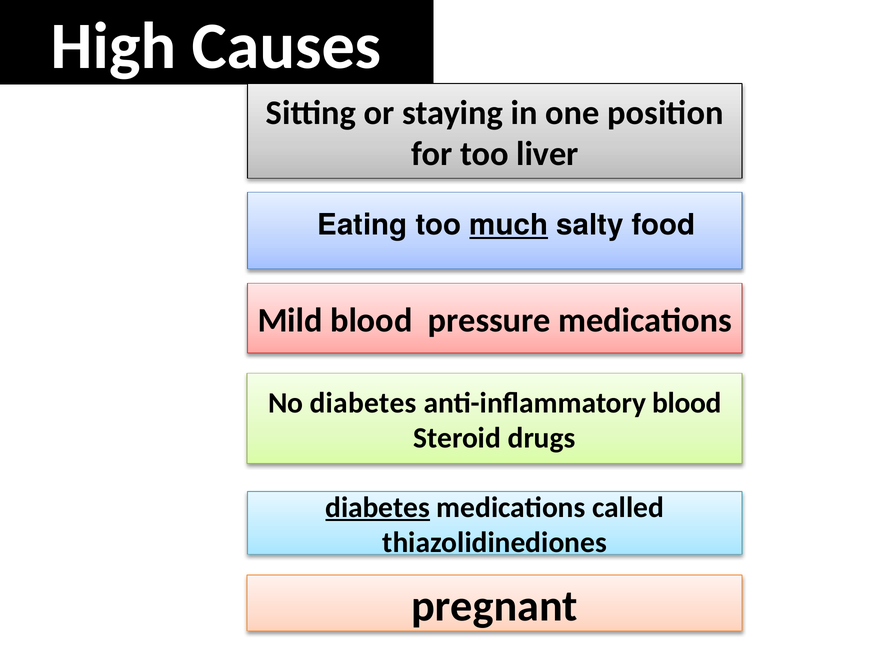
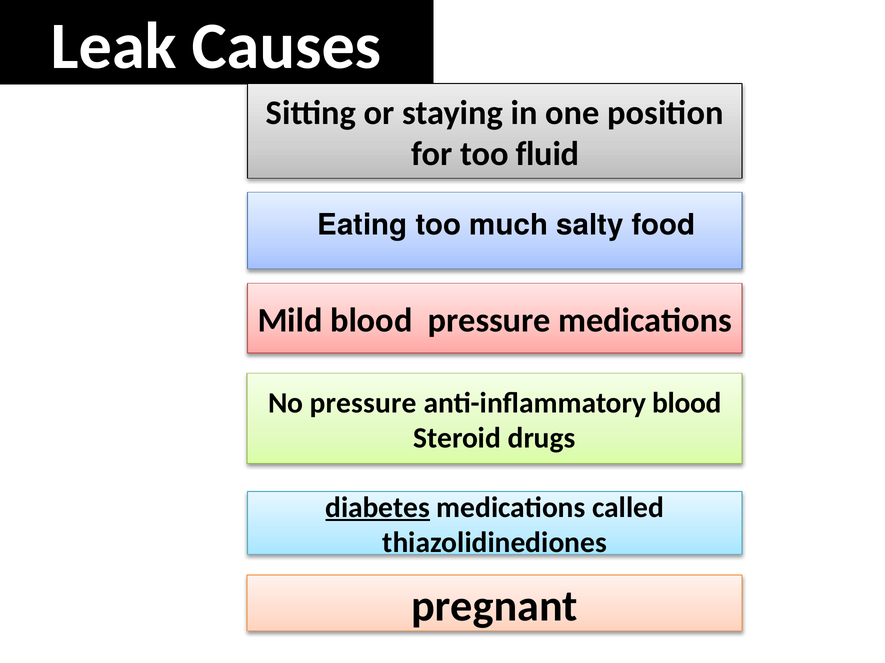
High: High -> Leak (114, 46)
liver: liver -> fluid (547, 154)
much underline: present -> none (509, 225)
No diabetes: diabetes -> pressure (363, 403)
